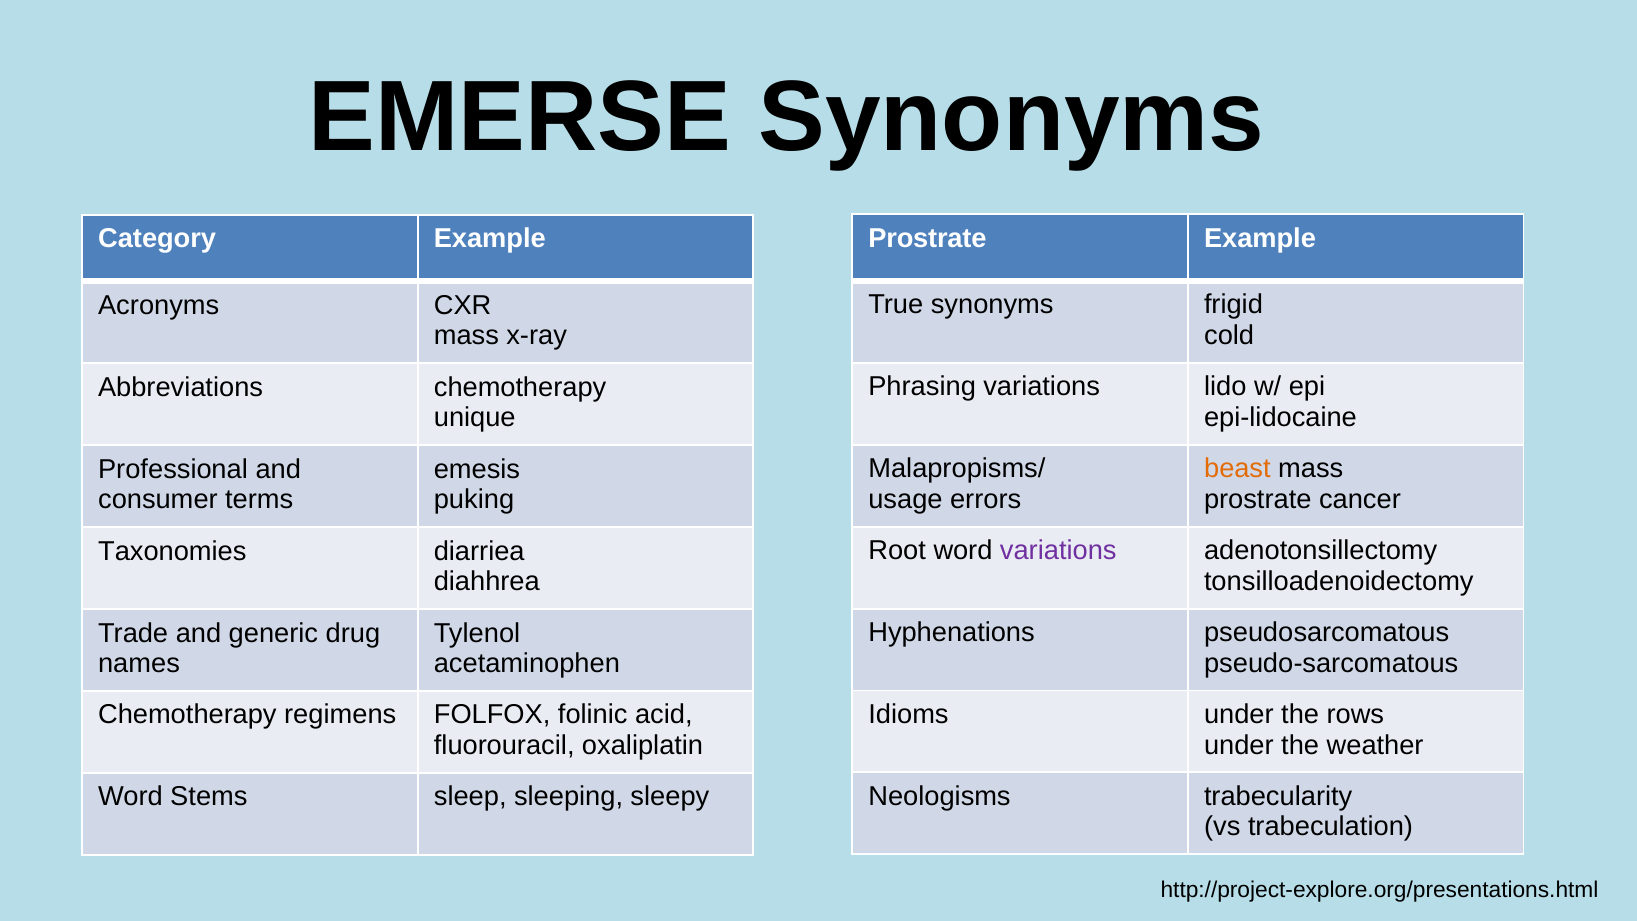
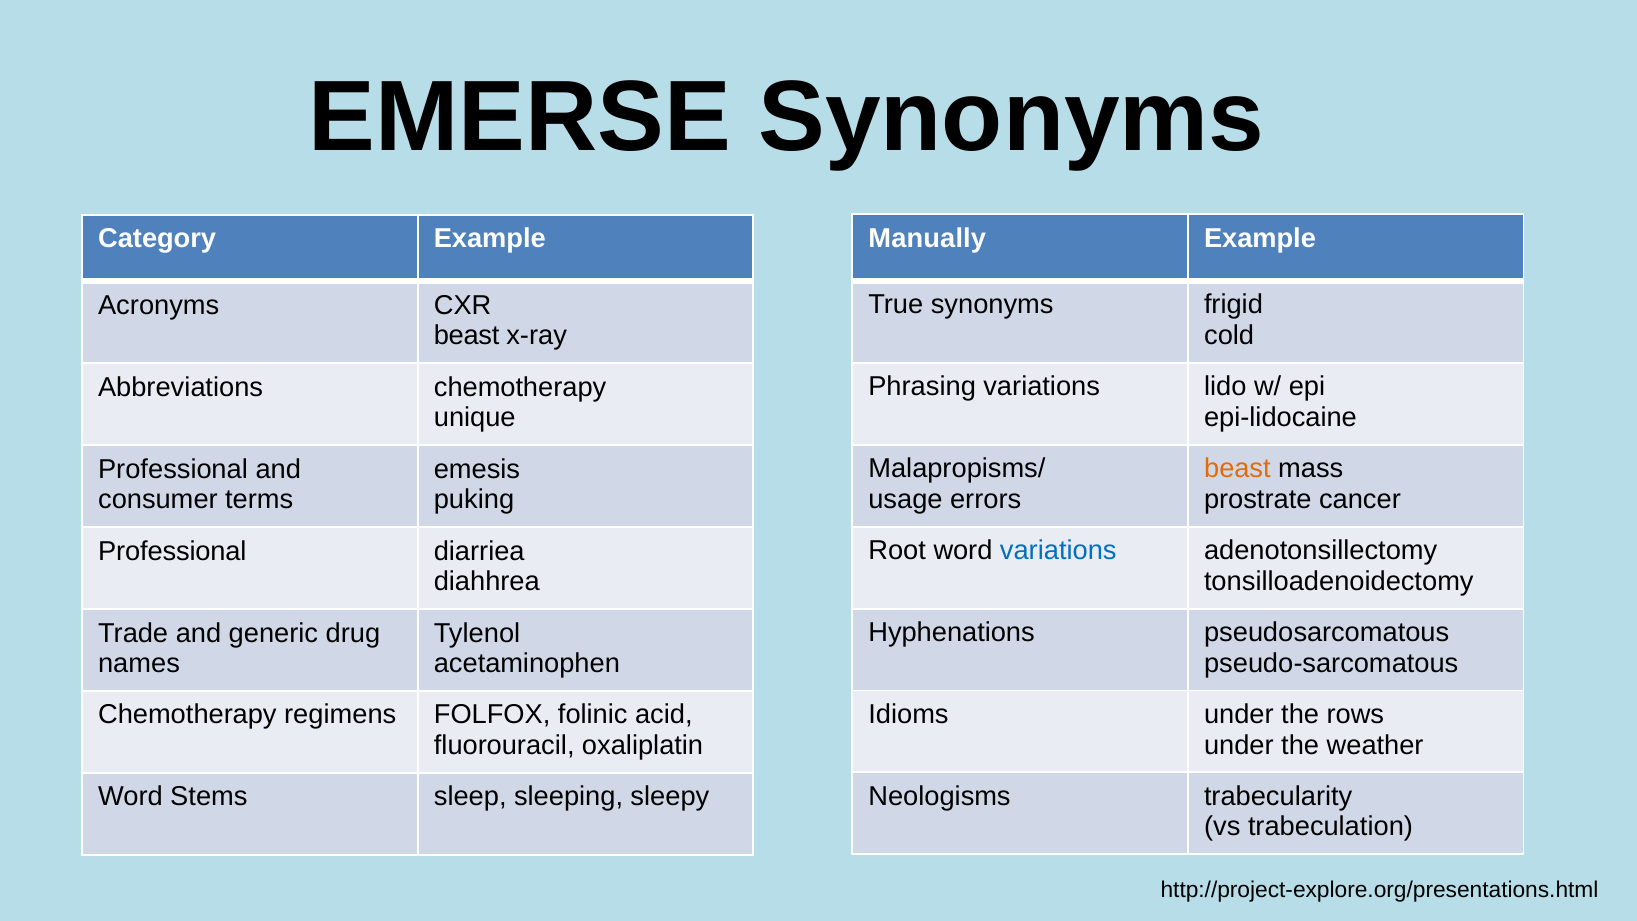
Prostrate: Prostrate -> Manually (927, 238)
mass: mass -> beast (467, 336)
variations colour: purple -> blue (1058, 551)
Taxonomies: Taxonomies -> Professional (172, 551)
